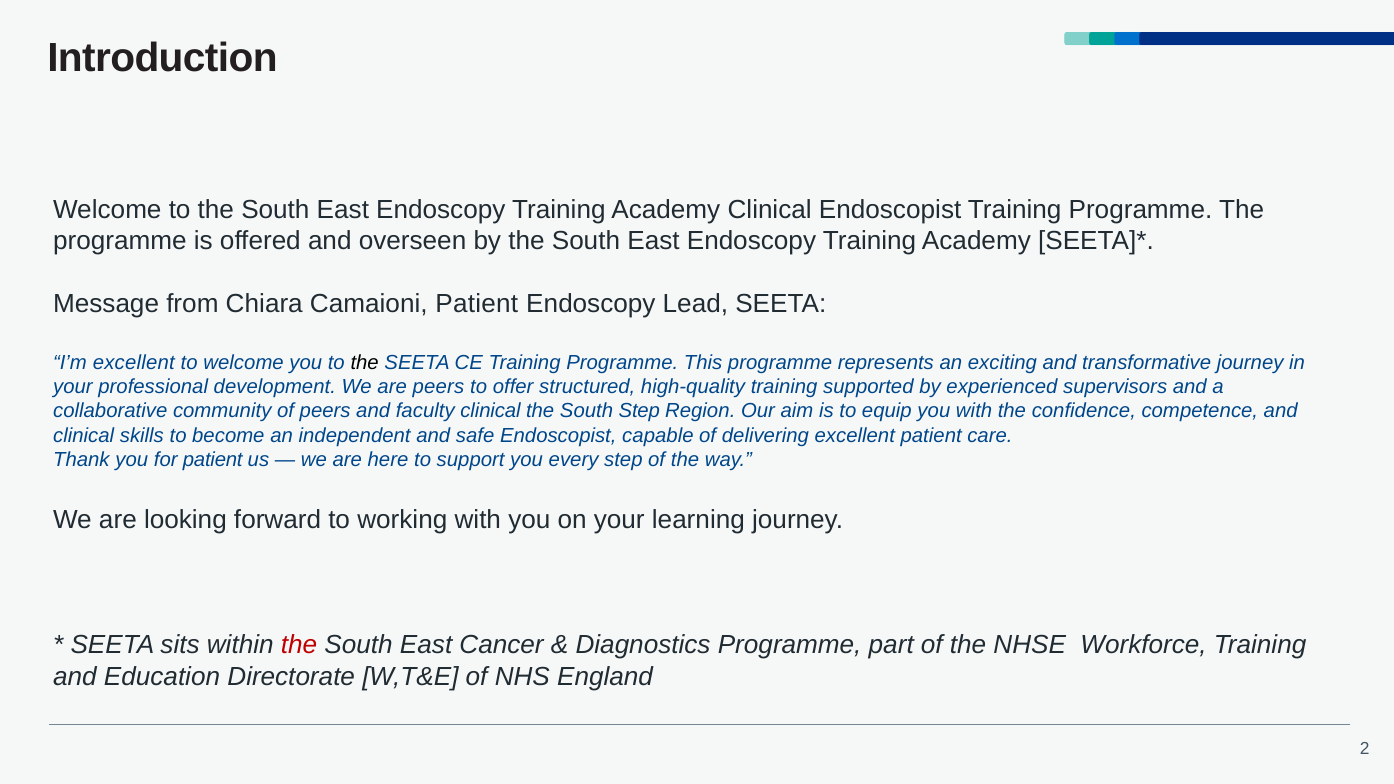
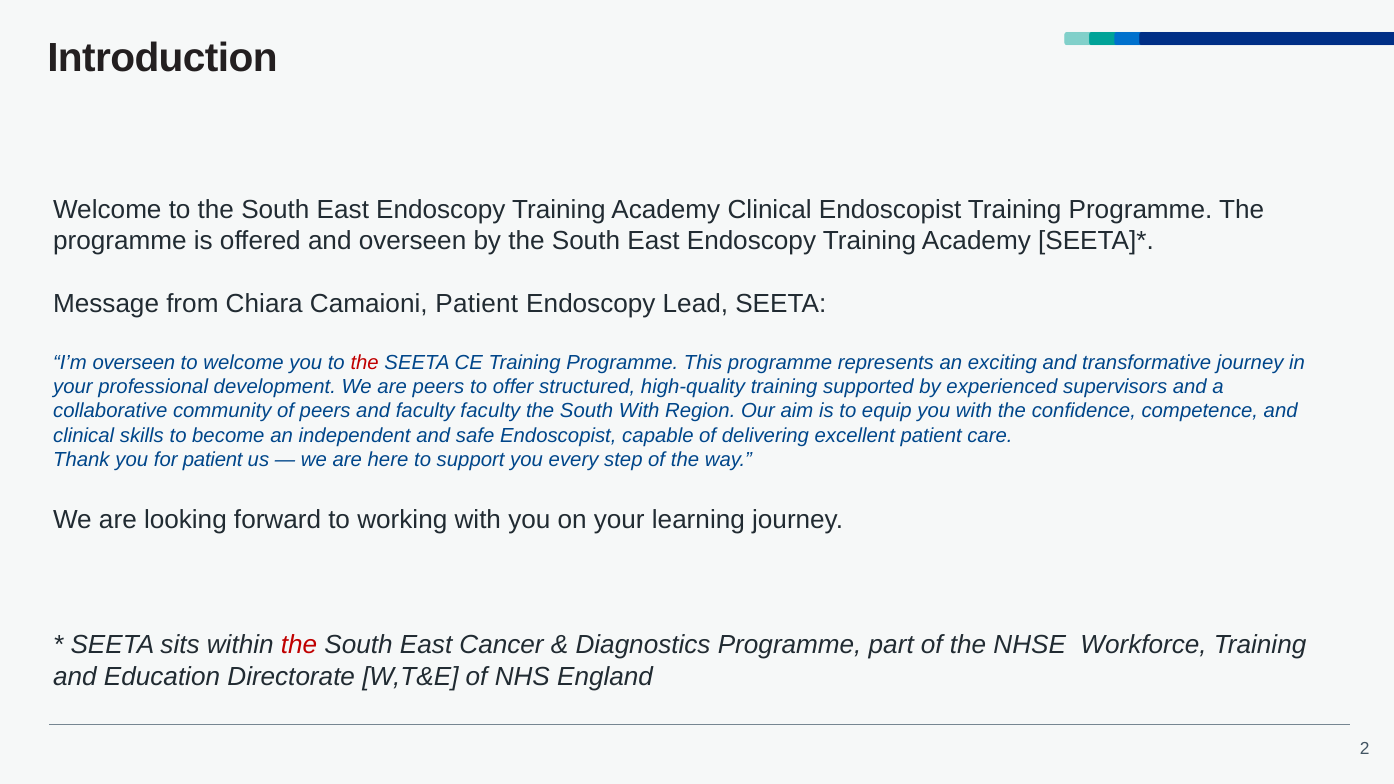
I’m excellent: excellent -> overseen (134, 362)
the colour: black -> red (365, 362)
faculty clinical: clinical -> faculty (490, 411)
South Step: Step -> With (639, 411)
